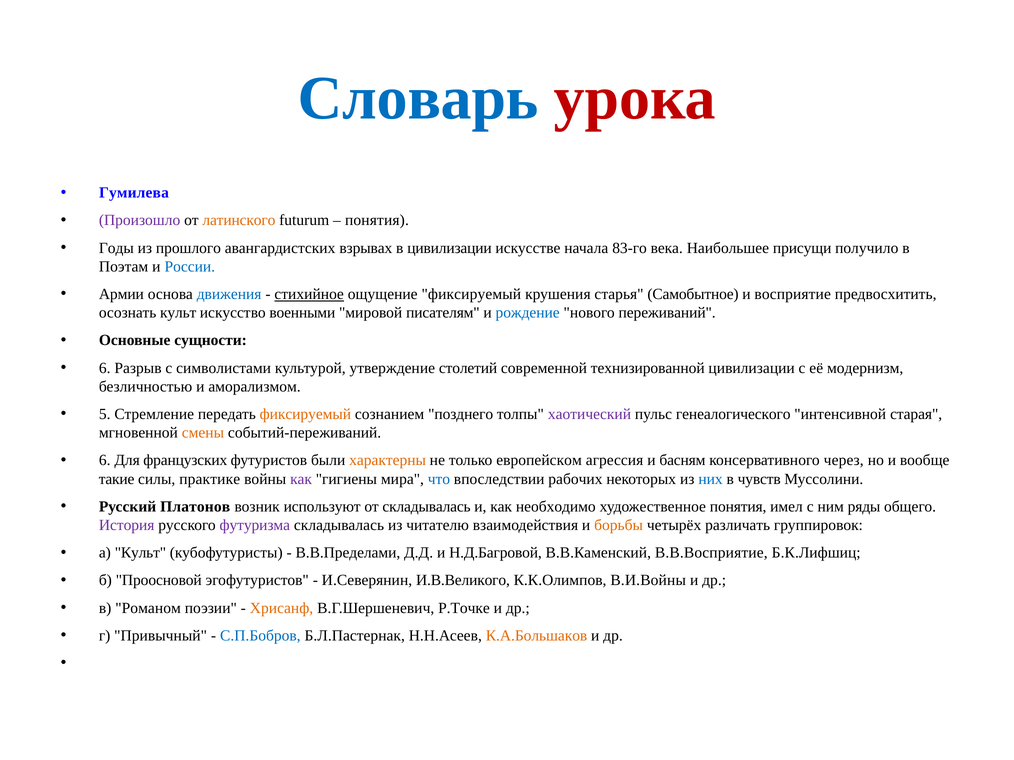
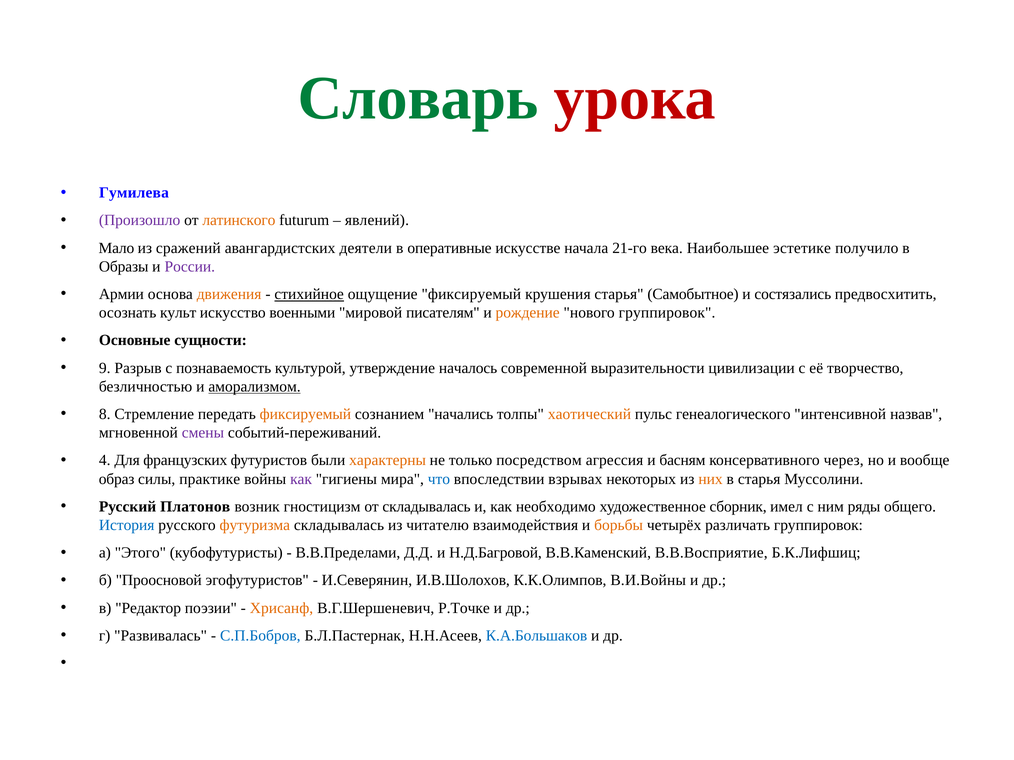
Словарь colour: blue -> green (418, 98)
понятия: понятия -> явлений (377, 221)
Годы: Годы -> Мало (116, 248)
прошлого: прошлого -> сражений (188, 248)
взрывах: взрывах -> деятели (366, 248)
в цивилизации: цивилизации -> оперативные (449, 248)
83-го: 83-го -> 21-го (630, 248)
присущи: присущи -> эстетике (802, 248)
Поэтам: Поэтам -> Образы (124, 267)
России colour: blue -> purple (190, 267)
движения colour: blue -> orange (229, 294)
восприятие: восприятие -> состязались (793, 294)
рождение colour: blue -> orange (528, 313)
нового переживаний: переживаний -> группировок (667, 313)
6: 6 -> 9 (105, 368)
символистами: символистами -> познаваемость (224, 368)
столетий: столетий -> началось (468, 368)
технизированной: технизированной -> выразительности (648, 368)
модернизм: модернизм -> творчество (865, 368)
аморализмом underline: none -> present (255, 387)
5: 5 -> 8 (105, 414)
позднего: позднего -> начались (461, 414)
хаотический colour: purple -> orange (589, 414)
старая: старая -> назвав (916, 414)
смены colour: orange -> purple (203, 433)
6: 6 -> 4 (105, 461)
европейском: европейском -> посредством (539, 461)
такие: такие -> образ (117, 479)
рабочих: рабочих -> взрывах (575, 479)
них colour: blue -> orange (711, 479)
в чувств: чувств -> старья (759, 479)
используют: используют -> гностицизм (322, 507)
художественное понятия: понятия -> сборник (738, 507)
История colour: purple -> blue (127, 526)
футуризма colour: purple -> orange (255, 526)
а Культ: Культ -> Этого (140, 553)
И.В.Великого: И.В.Великого -> И.В.Шолохов (463, 581)
Романом: Романом -> Редактор (148, 608)
Привычный: Привычный -> Развивалась (161, 636)
К.А.Большаков colour: orange -> blue (537, 636)
